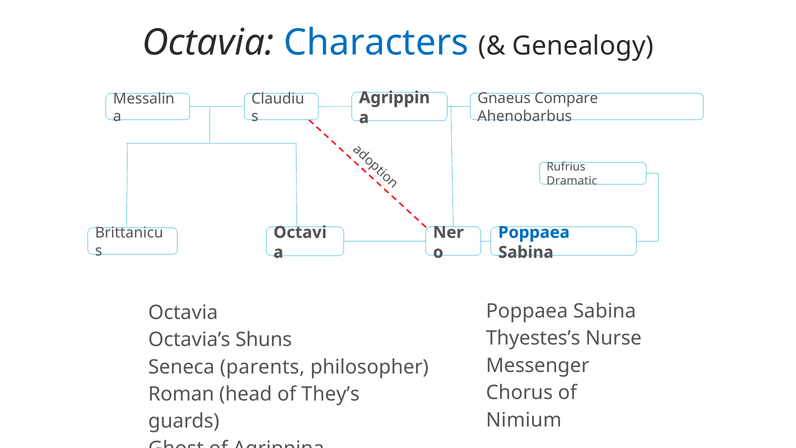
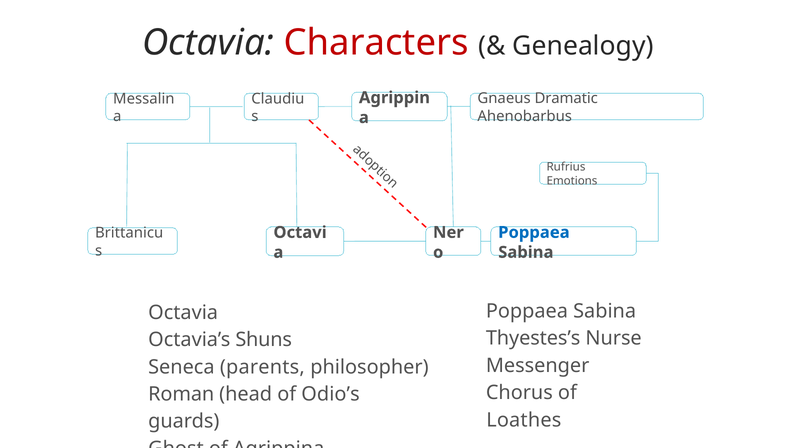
Characters colour: blue -> red (376, 43)
Compare: Compare -> Dramatic (566, 98)
Dramatic: Dramatic -> Emotions (572, 181)
They’s: They’s -> Odio’s (331, 394)
Nimium: Nimium -> Loathes (524, 420)
